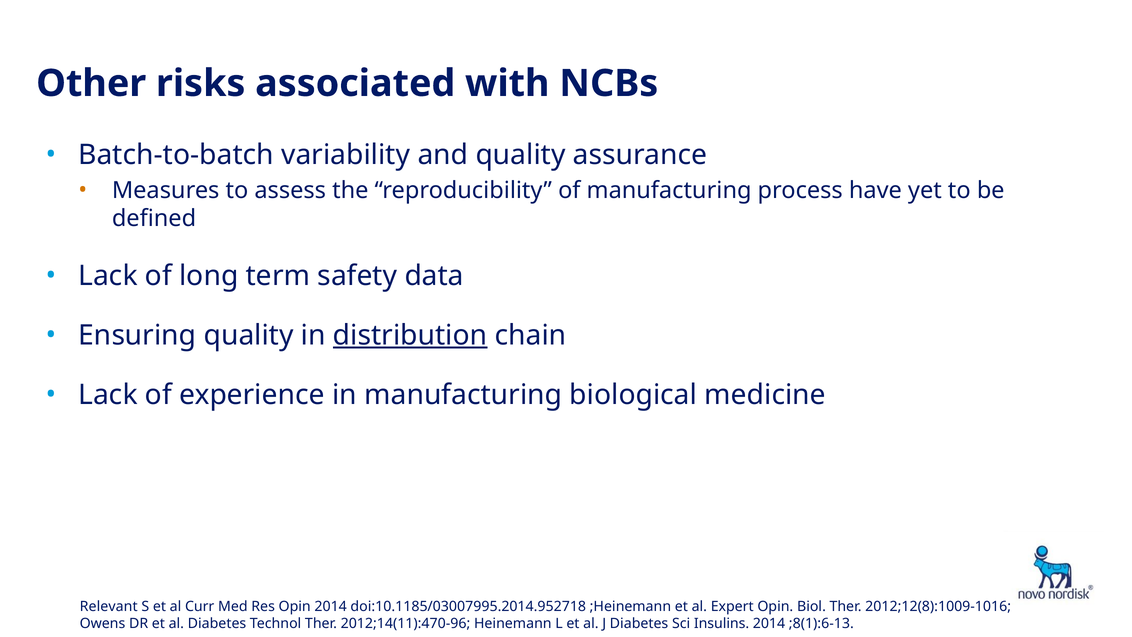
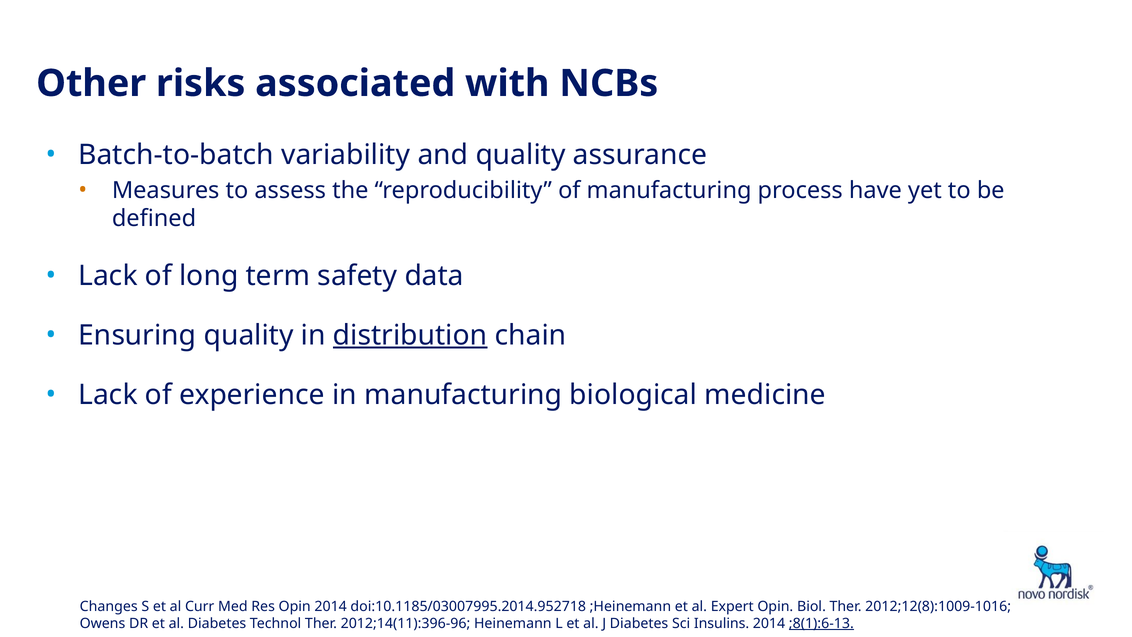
Relevant: Relevant -> Changes (109, 606)
2012;14(11):470-96: 2012;14(11):470-96 -> 2012;14(11):396-96 (405, 623)
;8(1):6-13 underline: none -> present (821, 623)
